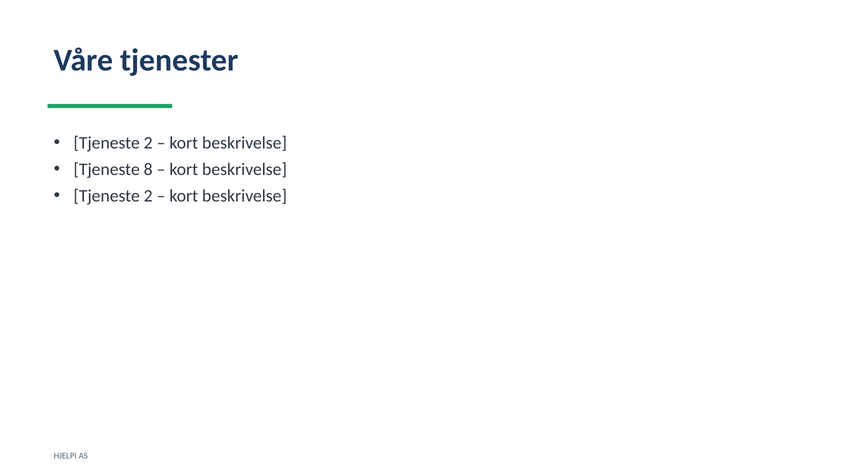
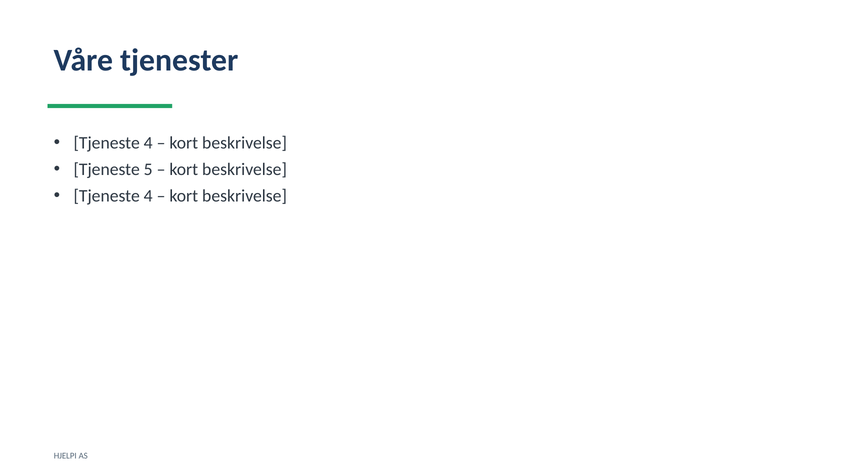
2: 2 -> 4 (148, 143)
8: 8 -> 5 (148, 170)
2: 2 -> 4 (148, 196)
